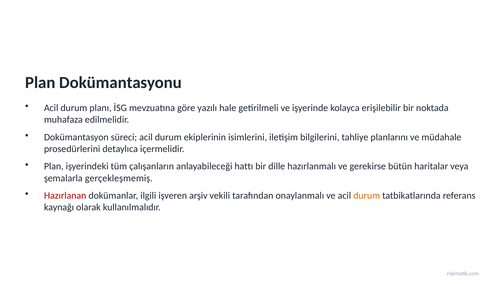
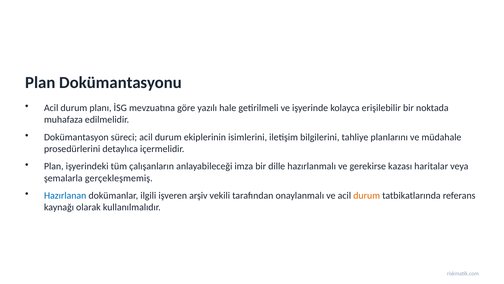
hattı: hattı -> imza (244, 166)
bütün: bütün -> kazası (400, 166)
Hazırlanan colour: red -> blue (65, 195)
